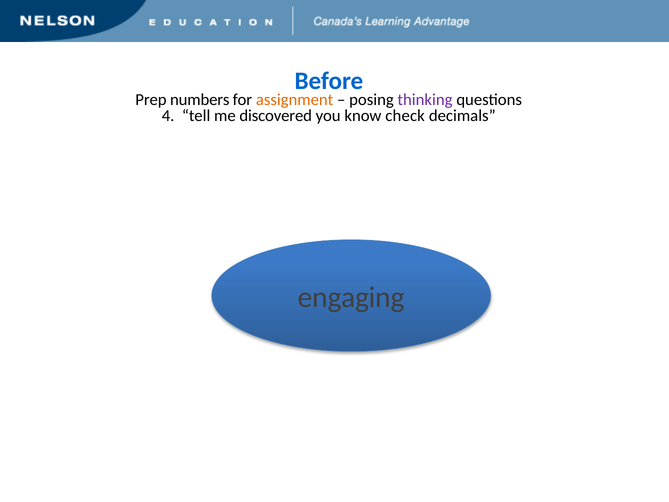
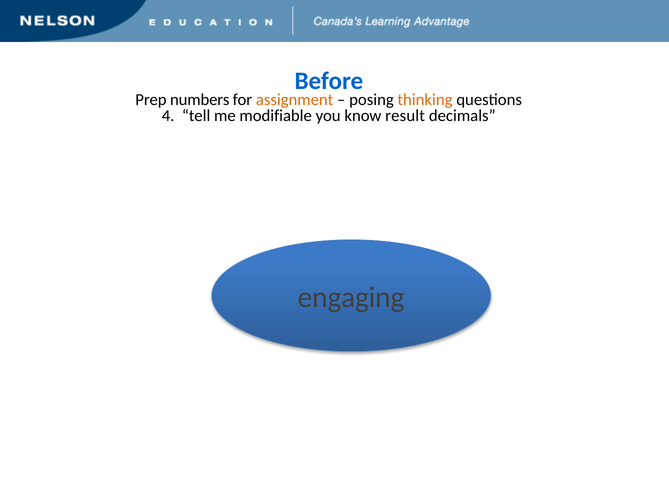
thinking colour: purple -> orange (425, 100)
discovered: discovered -> modifiable (276, 116)
check: check -> result (405, 116)
